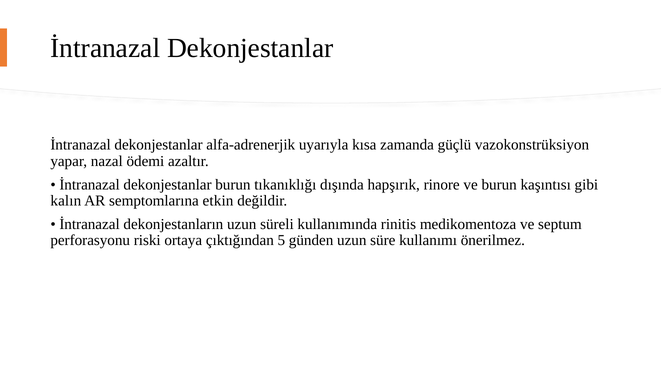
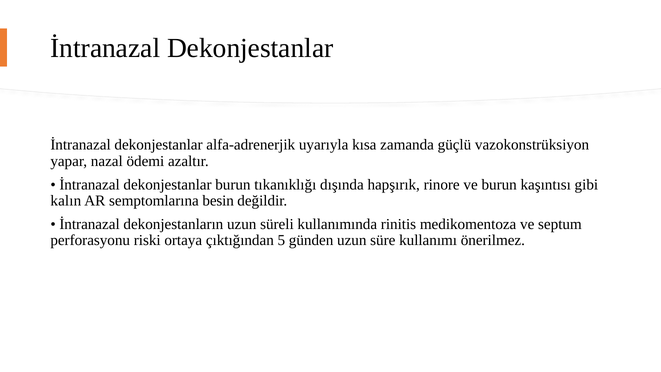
etkin: etkin -> besin (218, 201)
